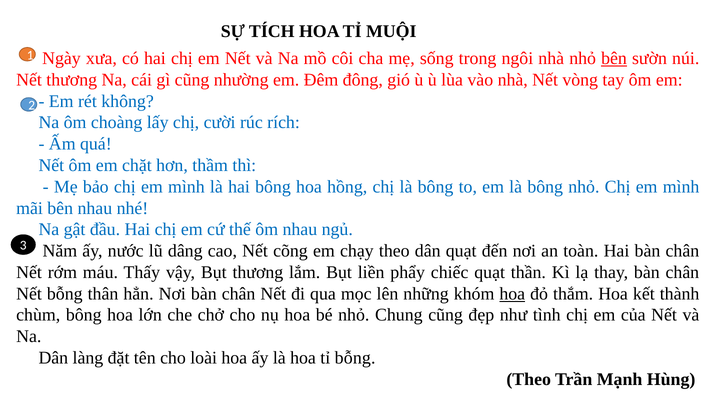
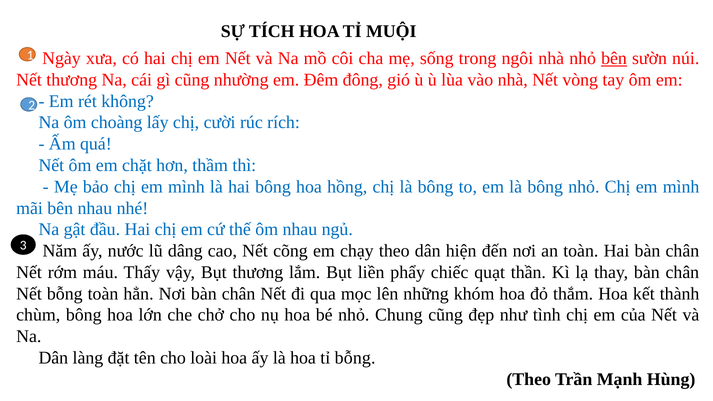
dân quạt: quạt -> hiện (461, 251)
bỗng thân: thân -> toàn (103, 294)
hoa underline: present -> none (512, 294)
